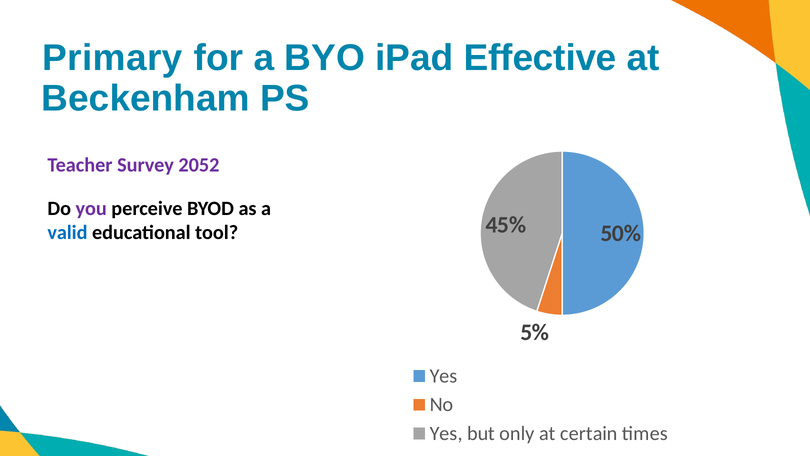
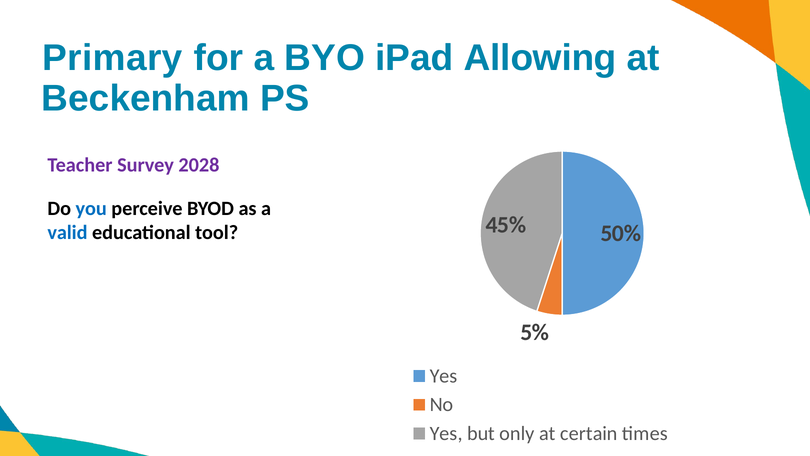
Effective: Effective -> Allowing (540, 58)
2052: 2052 -> 2028 (199, 165)
you colour: purple -> blue (91, 208)
